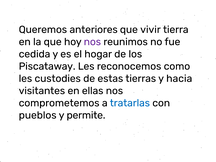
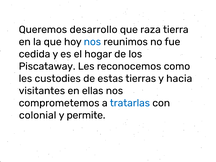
anteriores: anteriores -> desarrollo (94, 30)
vivir: vivir -> raza (151, 30)
nos colour: purple -> blue (92, 42)
pueblos: pueblos -> colonial (38, 115)
